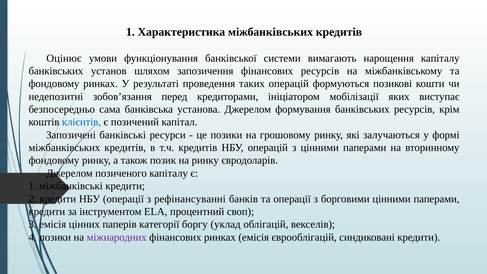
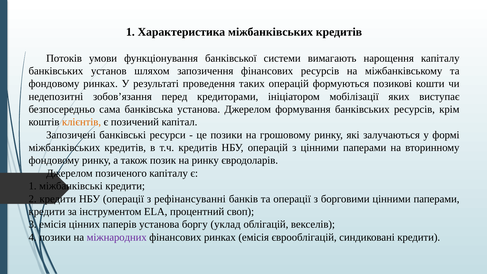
Оцінює: Оцінює -> Потоків (64, 58)
клієнтів colour: blue -> orange (82, 122)
паперів категорії: категорії -> установа (159, 224)
